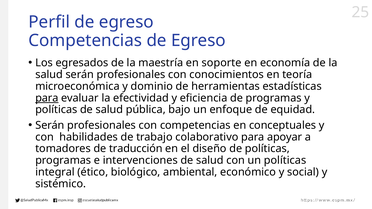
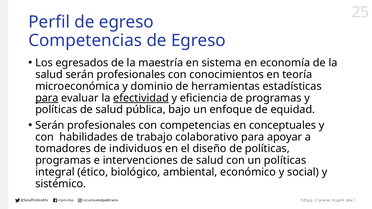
soporte: soporte -> sistema (222, 63)
efectividad underline: none -> present (141, 98)
traducción: traducción -> individuos (136, 149)
